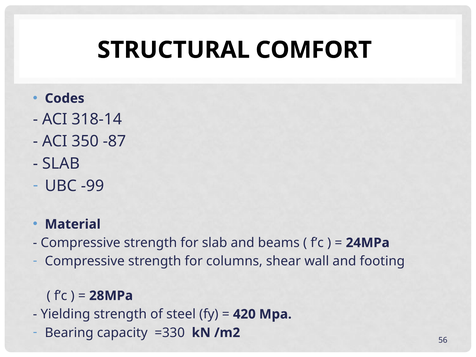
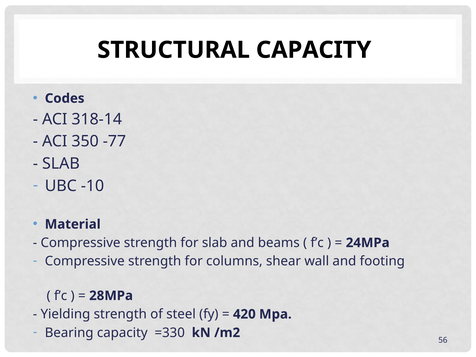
STRUCTURAL COMFORT: COMFORT -> CAPACITY (314, 50)
-87: -87 -> -77 (114, 141)
-99: -99 -> -10 (92, 186)
